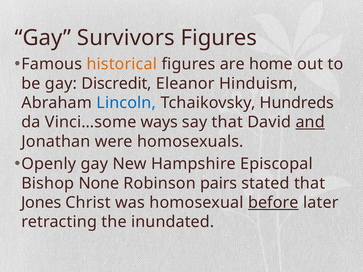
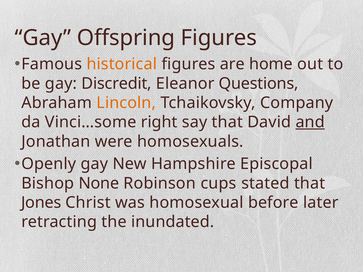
Survivors: Survivors -> Offspring (126, 38)
Hinduism: Hinduism -> Questions (259, 84)
Lincoln colour: blue -> orange (126, 103)
Hundreds: Hundreds -> Company (297, 103)
ways: ways -> right (159, 122)
pairs: pairs -> cups (219, 183)
before underline: present -> none (273, 203)
